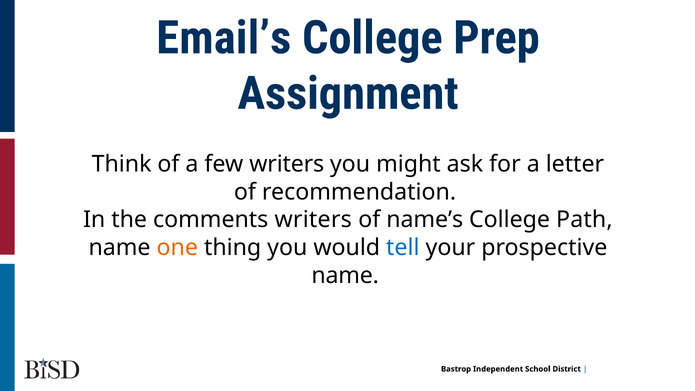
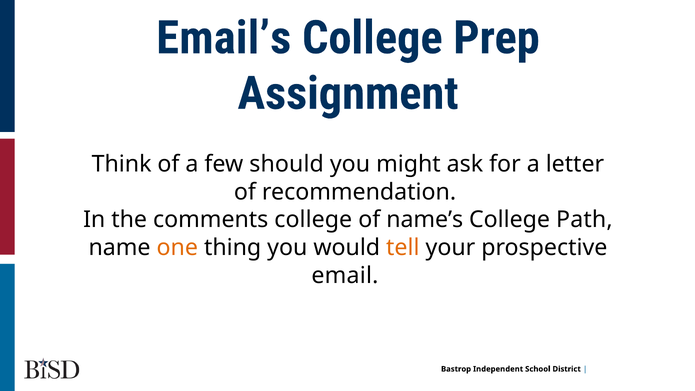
few writers: writers -> should (287, 164)
comments writers: writers -> college (313, 220)
tell colour: blue -> orange (403, 248)
name: name -> email (345, 275)
